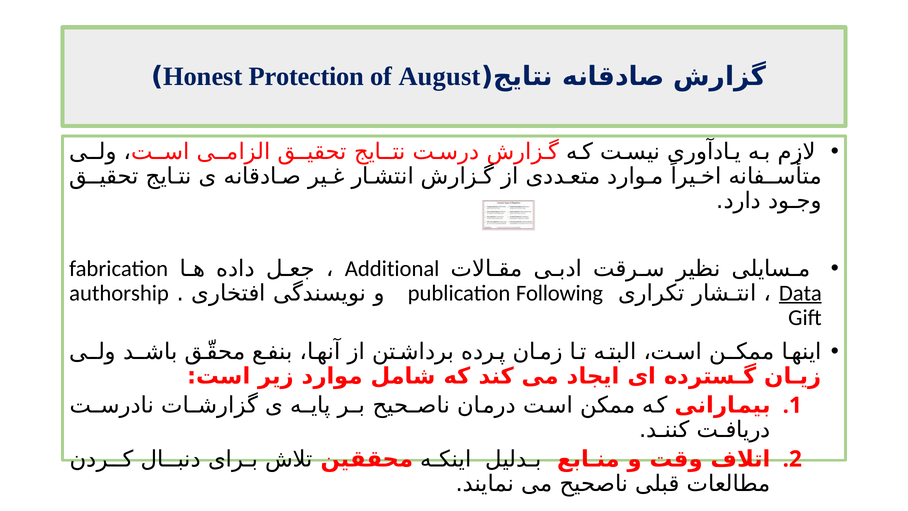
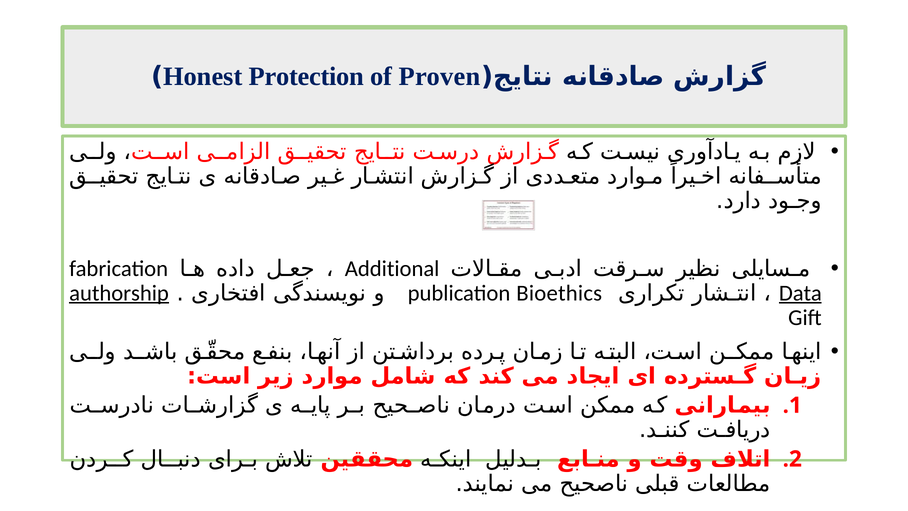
August: August -> Proven (440, 76)
authorship underline: none -> present (119, 293)
Following: Following -> Bioethics (559, 293)
